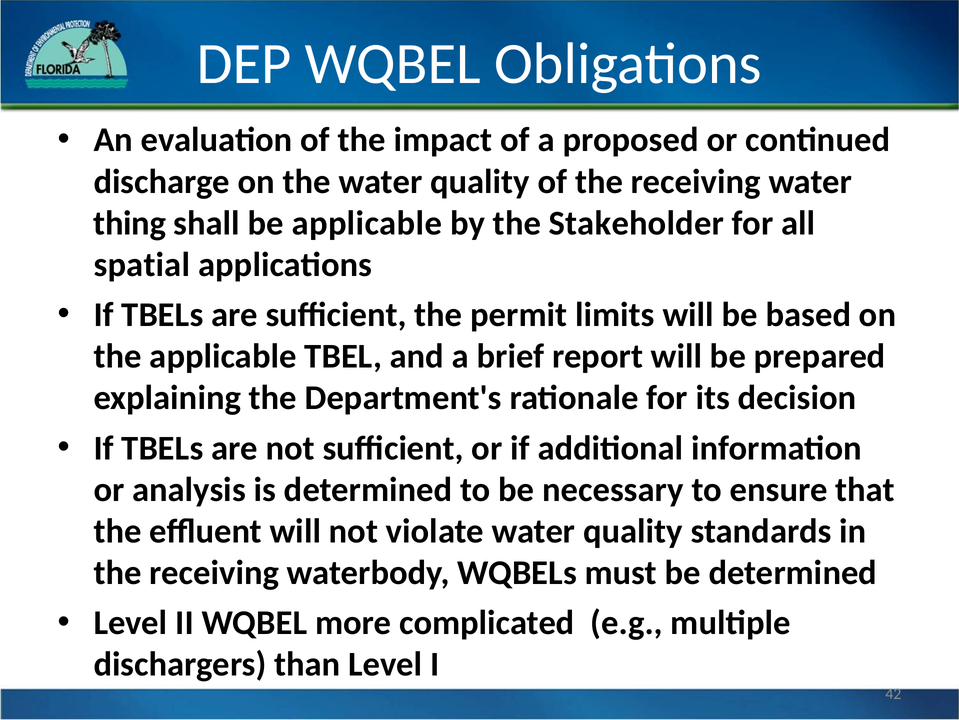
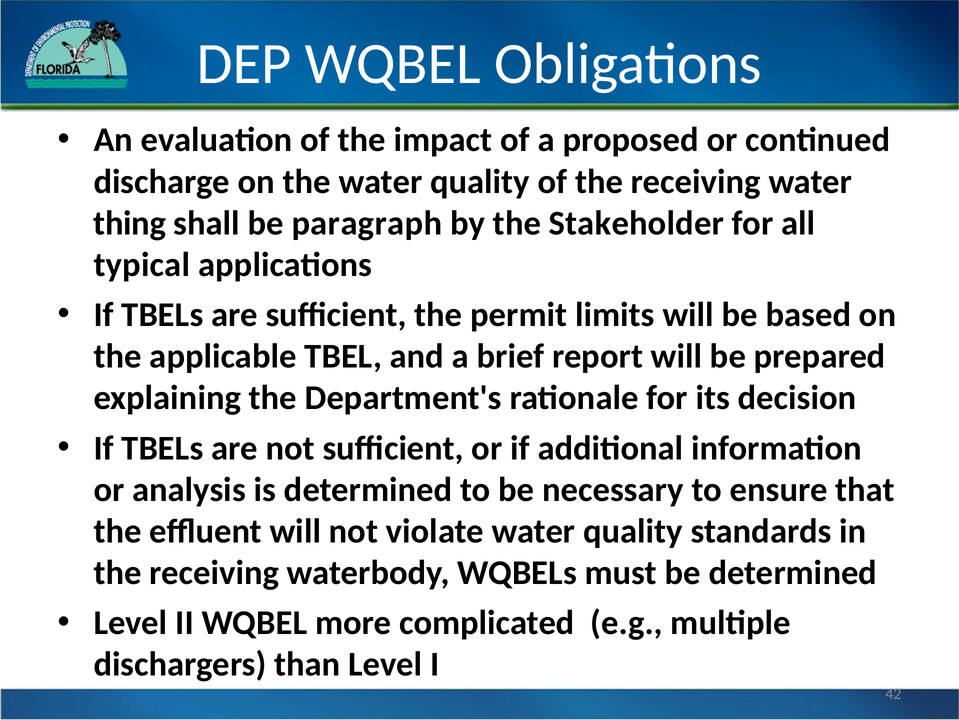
be applicable: applicable -> paragraph (367, 223)
spatial: spatial -> typical (142, 264)
